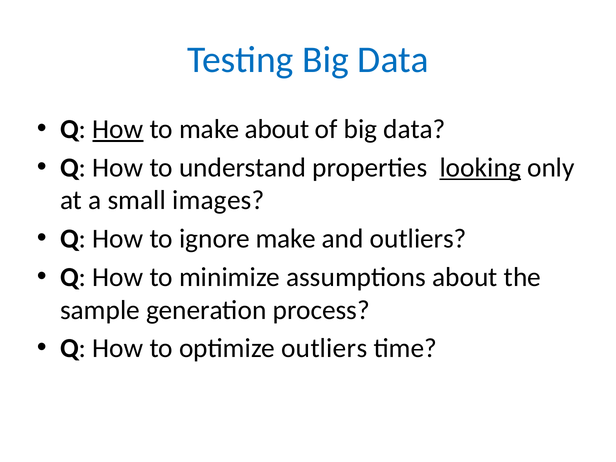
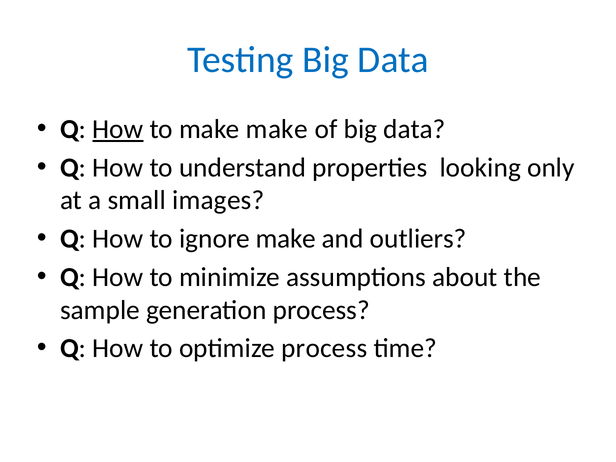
make about: about -> make (277, 129)
looking underline: present -> none (480, 168)
optimize outliers: outliers -> process (324, 348)
